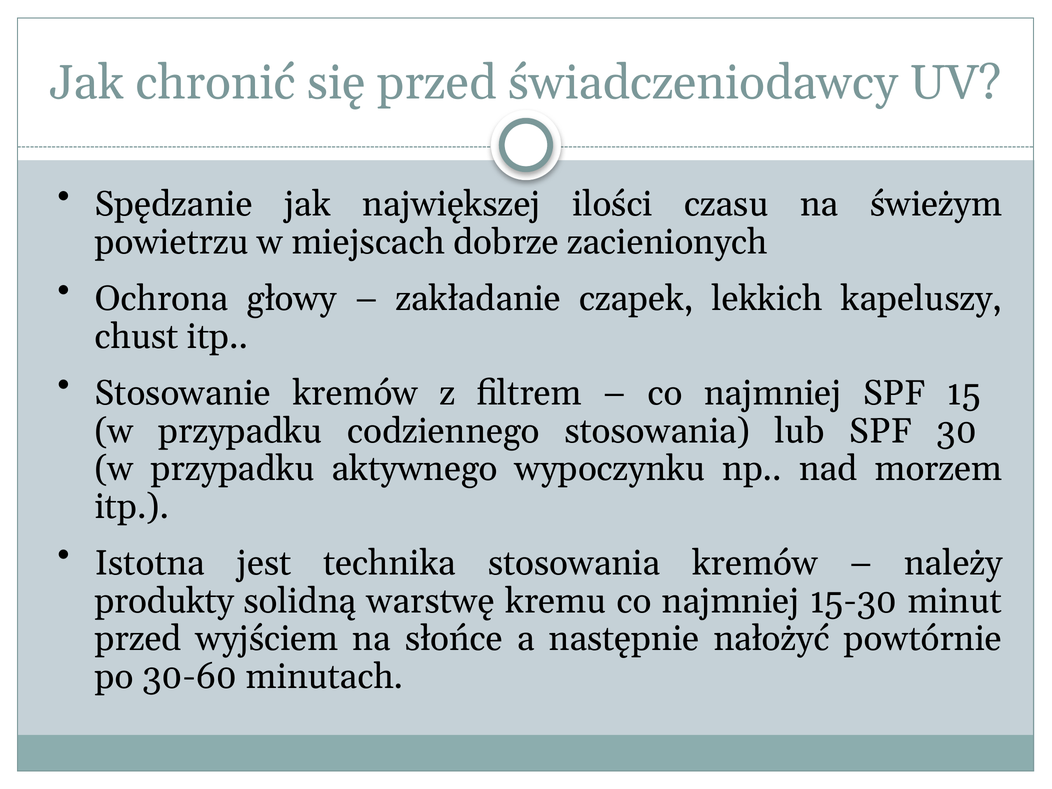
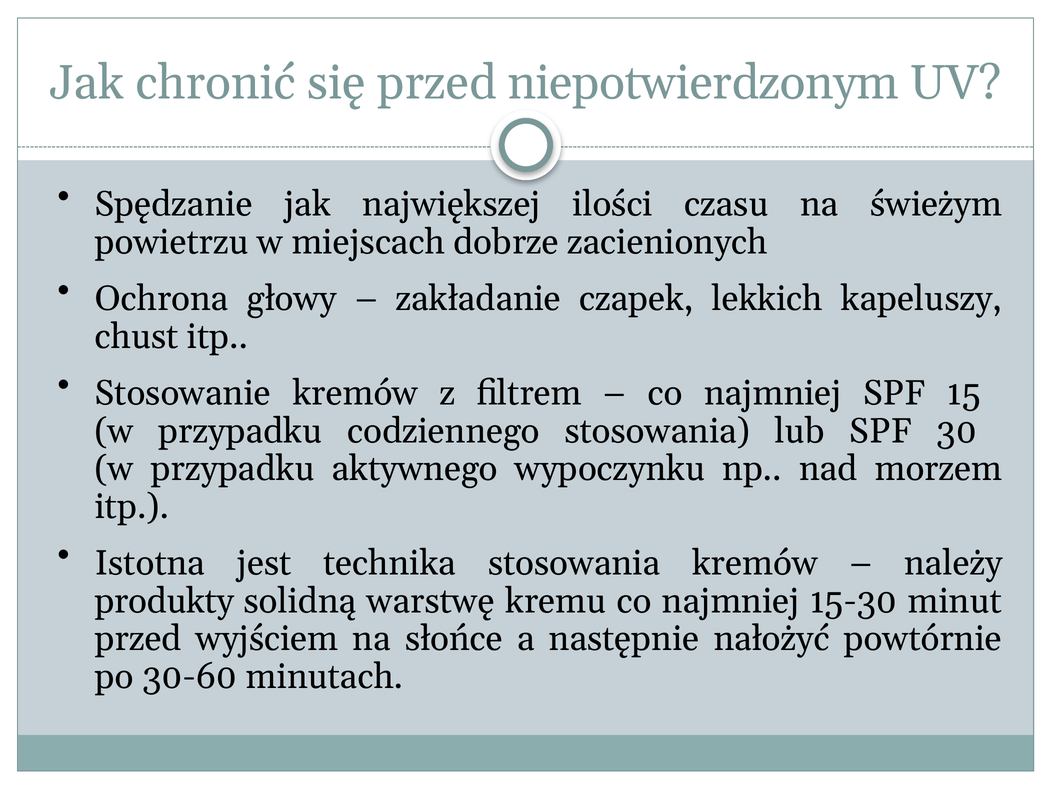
świadczeniodawcy: świadczeniodawcy -> niepotwierdzonym (703, 83)
